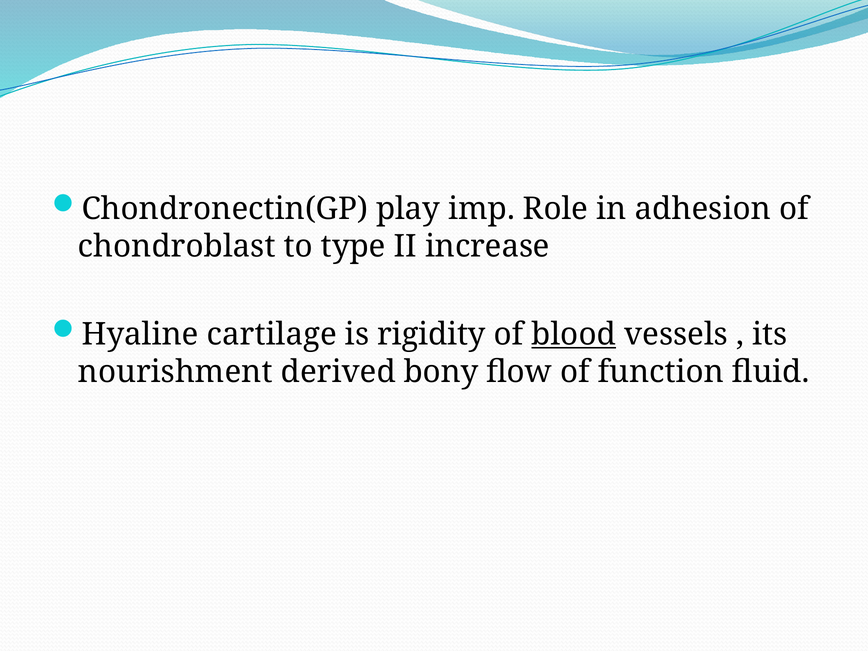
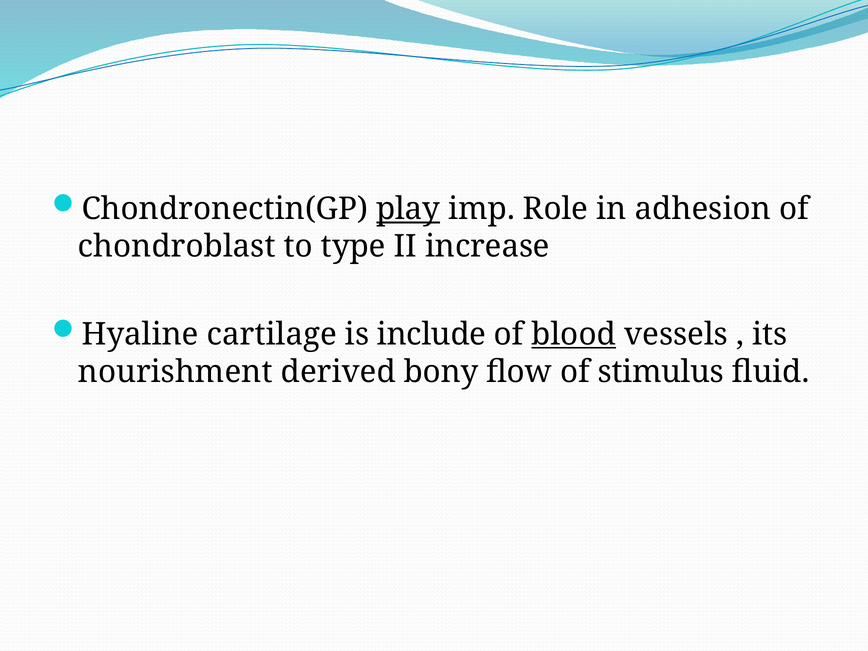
play underline: none -> present (408, 209)
rigidity: rigidity -> include (432, 334)
function: function -> stimulus (661, 372)
